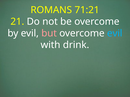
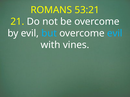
71:21: 71:21 -> 53:21 (87, 10)
but colour: pink -> light blue (49, 33)
drink: drink -> vines (76, 45)
